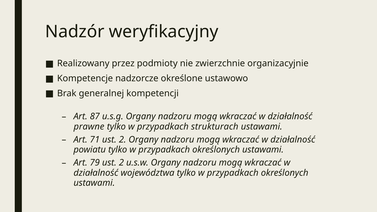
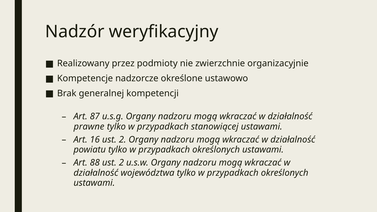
strukturach: strukturach -> stanowiącej (215, 127)
71: 71 -> 16 (95, 140)
79: 79 -> 88 (95, 163)
